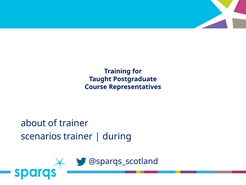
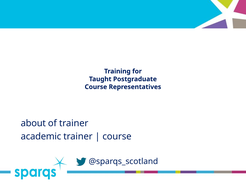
scenarios: scenarios -> academic (41, 136)
during: during -> course (117, 136)
